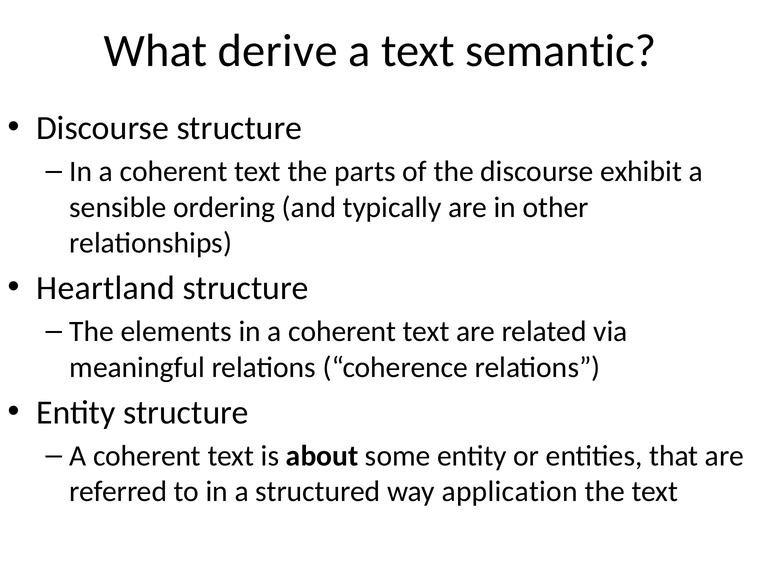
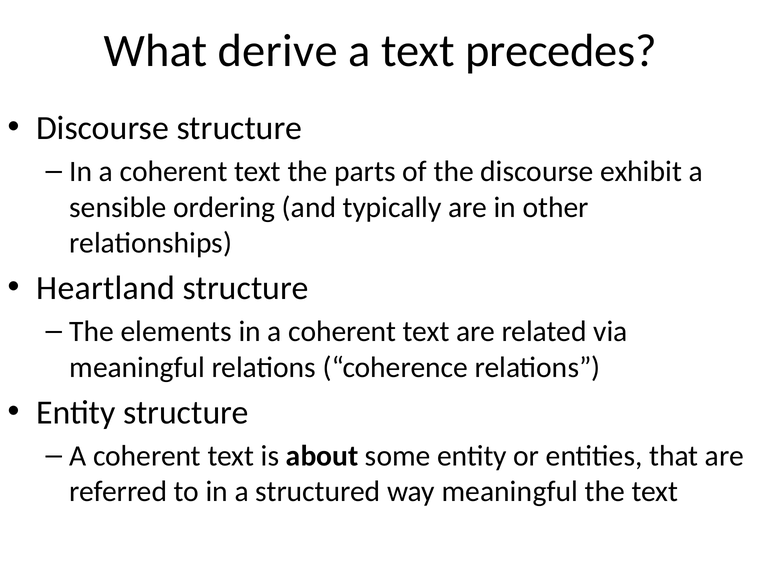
semantic: semantic -> precedes (561, 51)
way application: application -> meaningful (510, 491)
